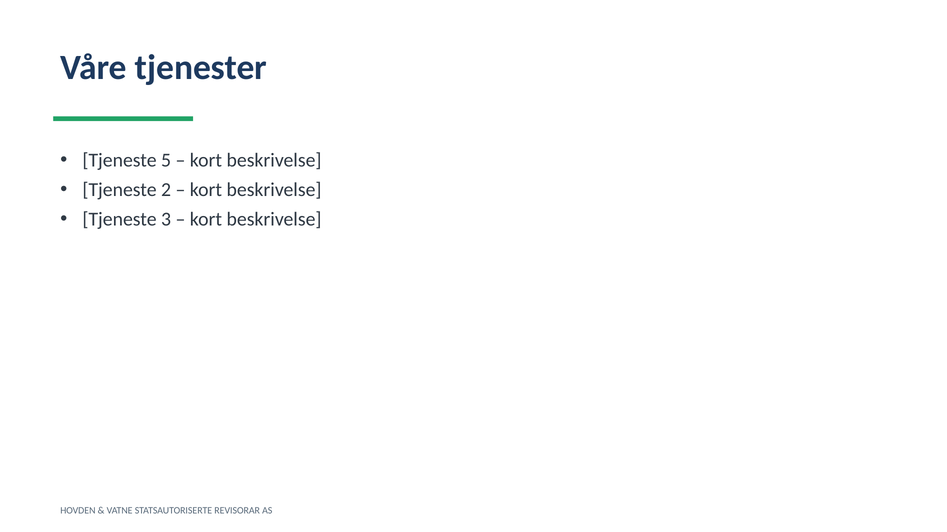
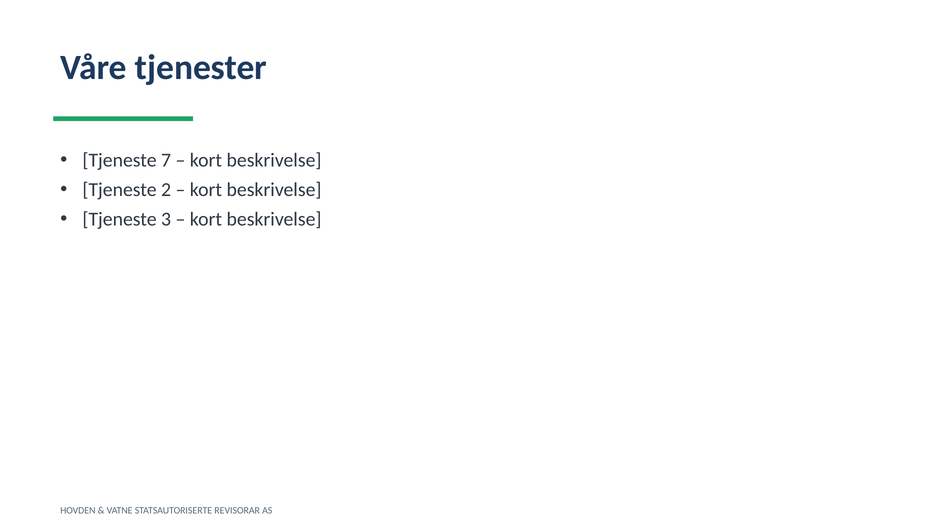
5: 5 -> 7 (166, 160)
